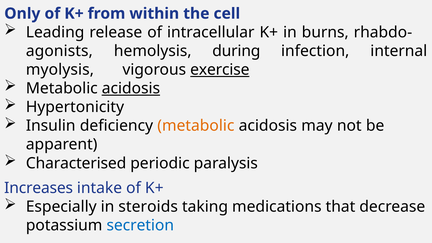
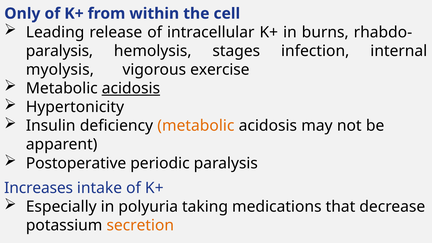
agonists: agonists -> paralysis (59, 51)
during: during -> stages (236, 51)
exercise underline: present -> none (220, 70)
Characterised: Characterised -> Postoperative (76, 163)
steroids: steroids -> polyuria (148, 207)
secretion colour: blue -> orange (140, 225)
